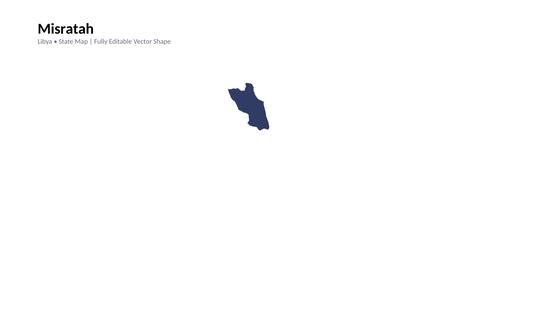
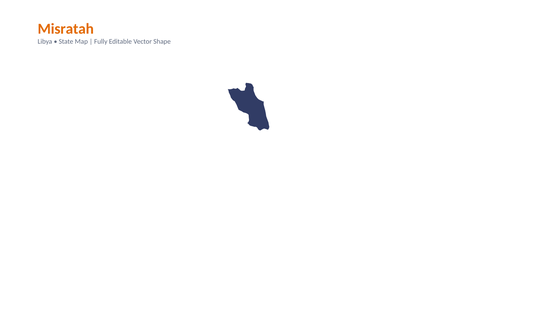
Misratah colour: black -> orange (66, 29)
